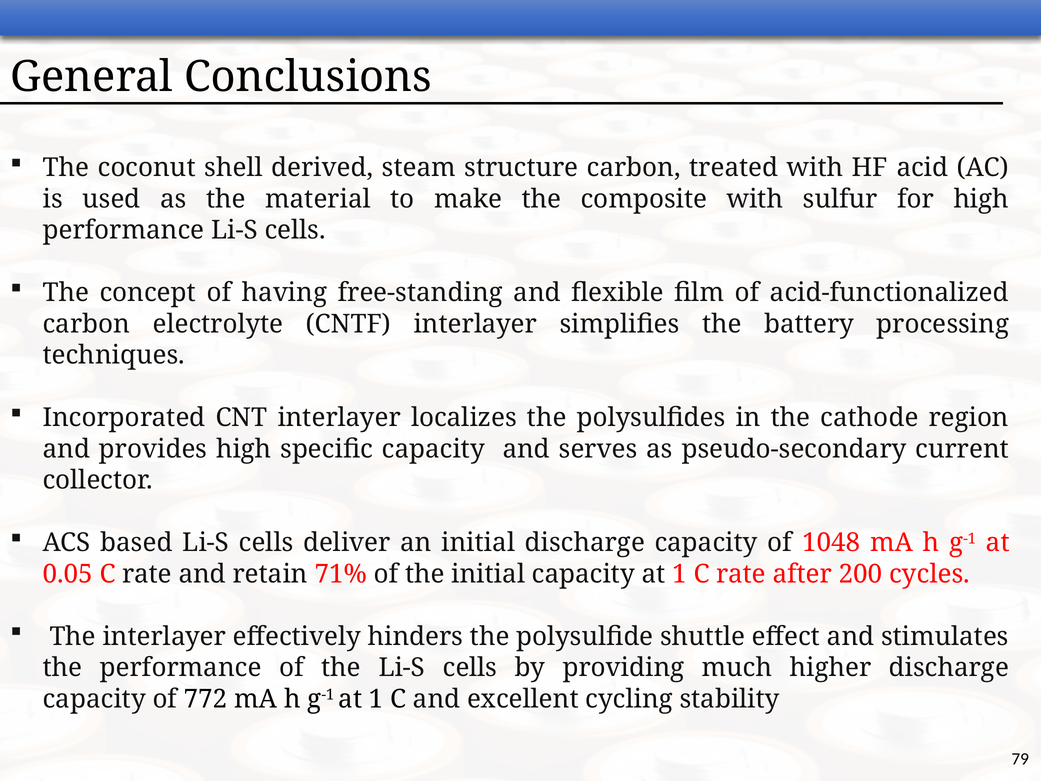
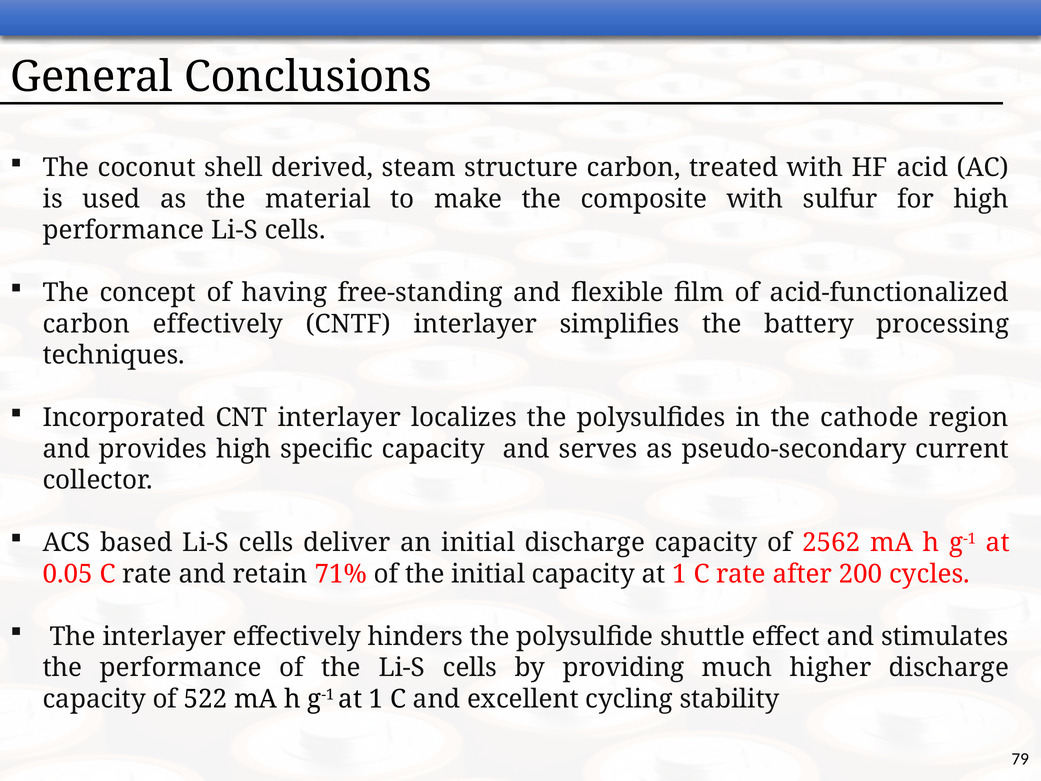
carbon electrolyte: electrolyte -> effectively (218, 324)
1048: 1048 -> 2562 (831, 543)
772: 772 -> 522 (206, 699)
